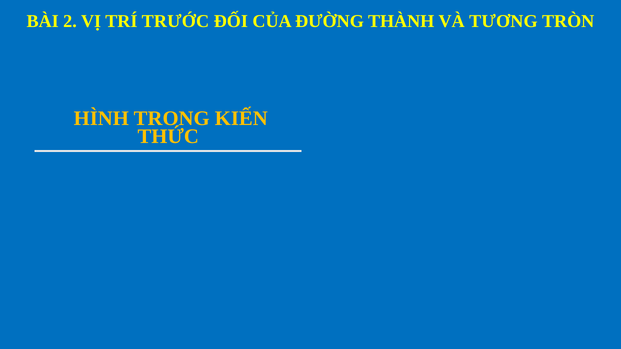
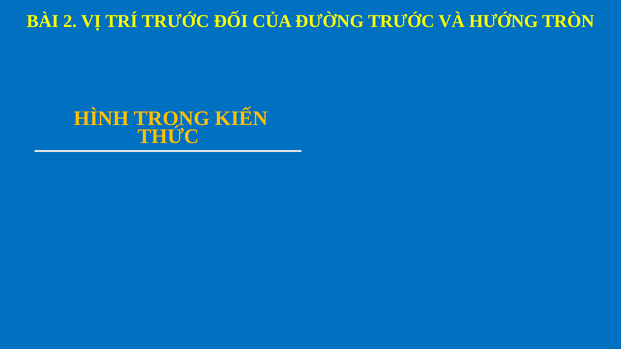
ĐƯỜNG THÀNH: THÀNH -> TRƯỚC (401, 21)
TƯƠNG: TƯƠNG -> HƯỚNG (504, 21)
